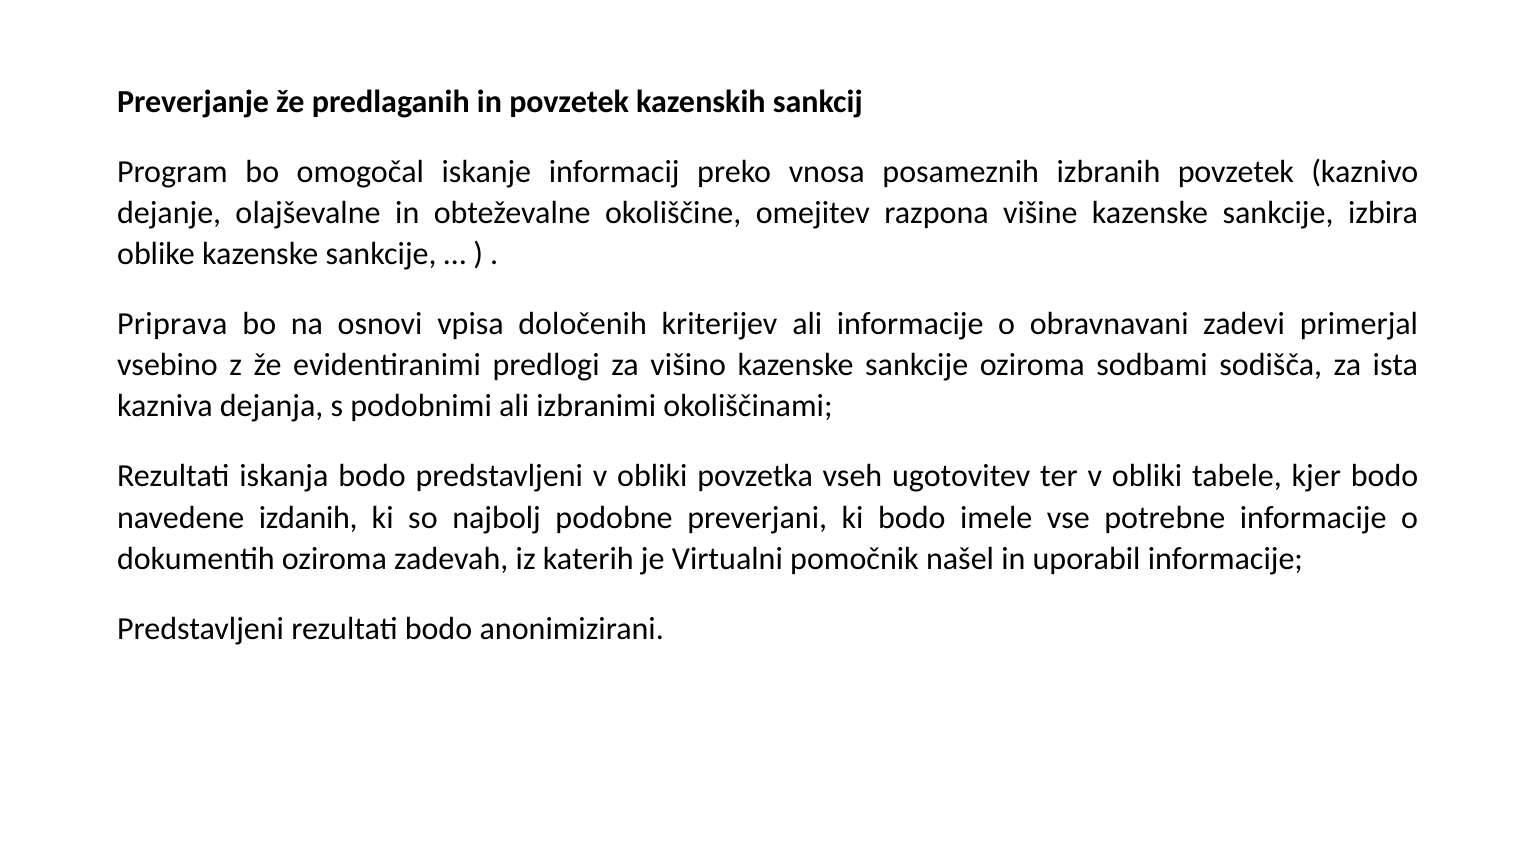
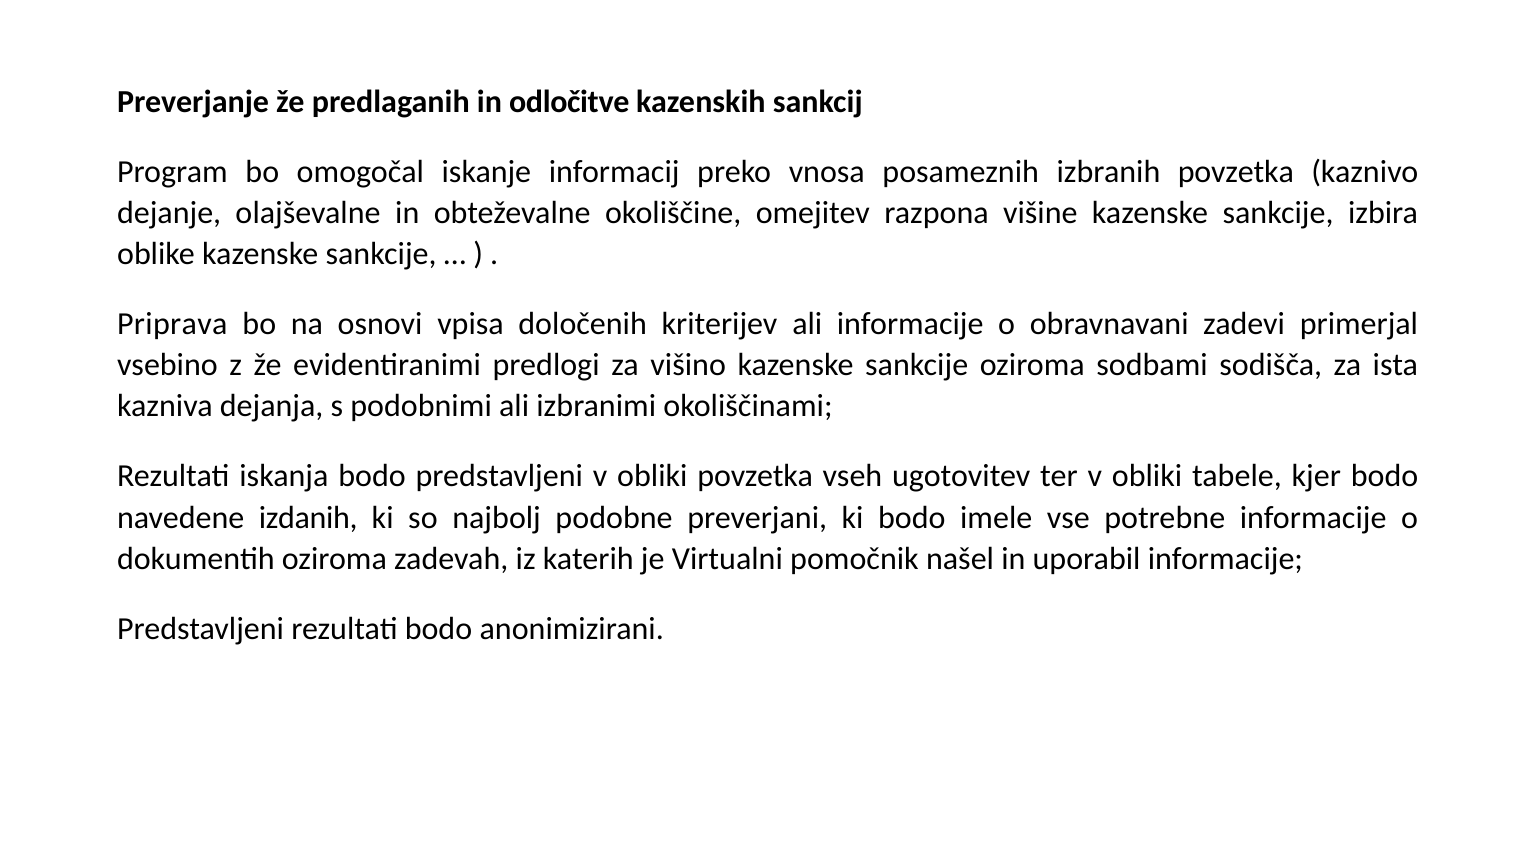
in povzetek: povzetek -> odločitve (569, 102)
izbranih povzetek: povzetek -> povzetka (1236, 172)
